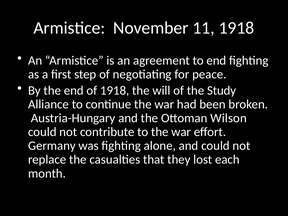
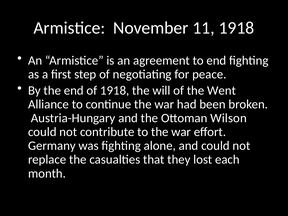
Study: Study -> Went (222, 90)
